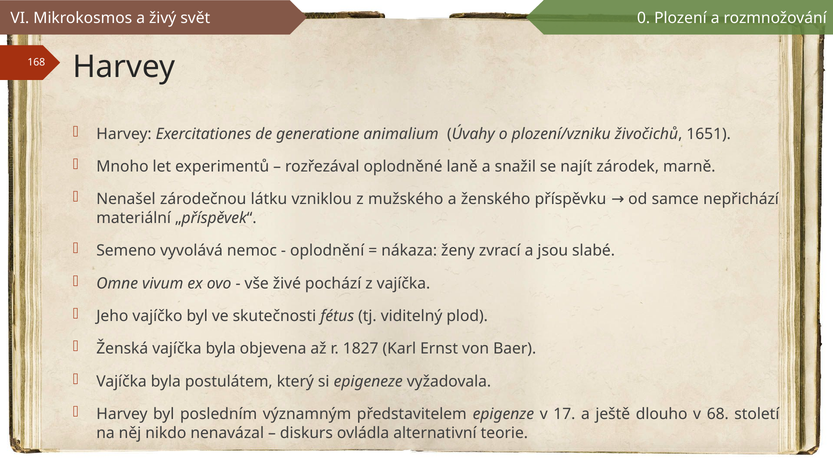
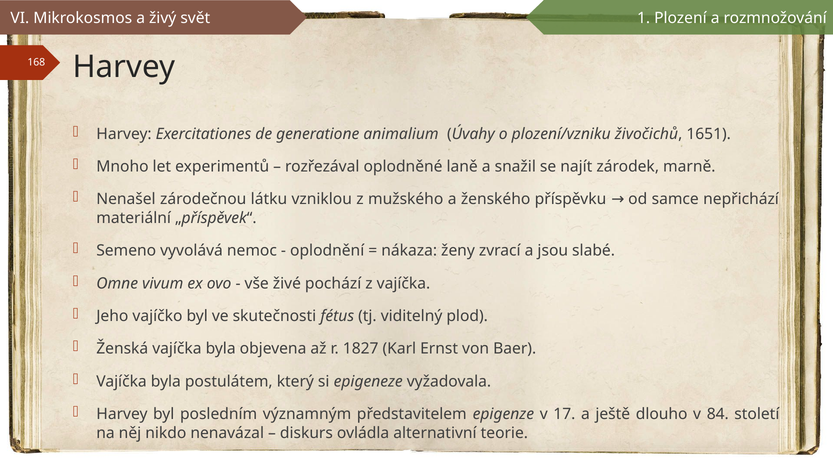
0: 0 -> 1 (644, 18)
68: 68 -> 84 (718, 414)
